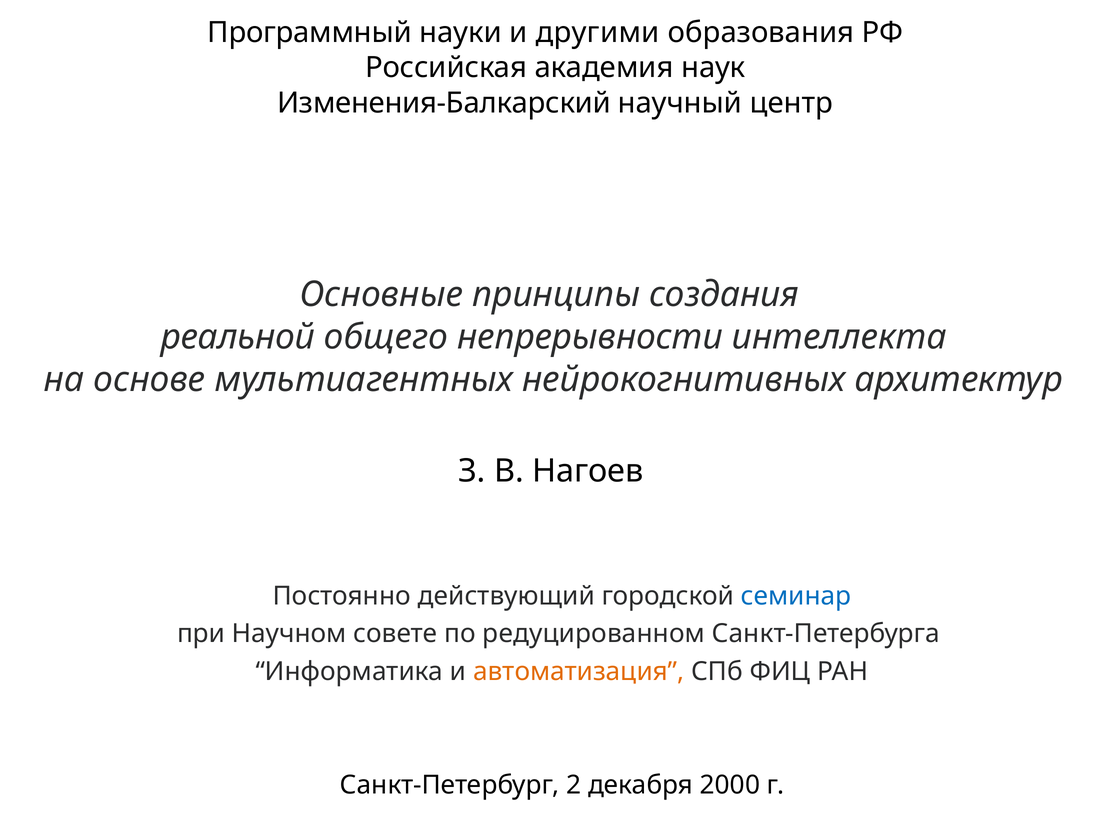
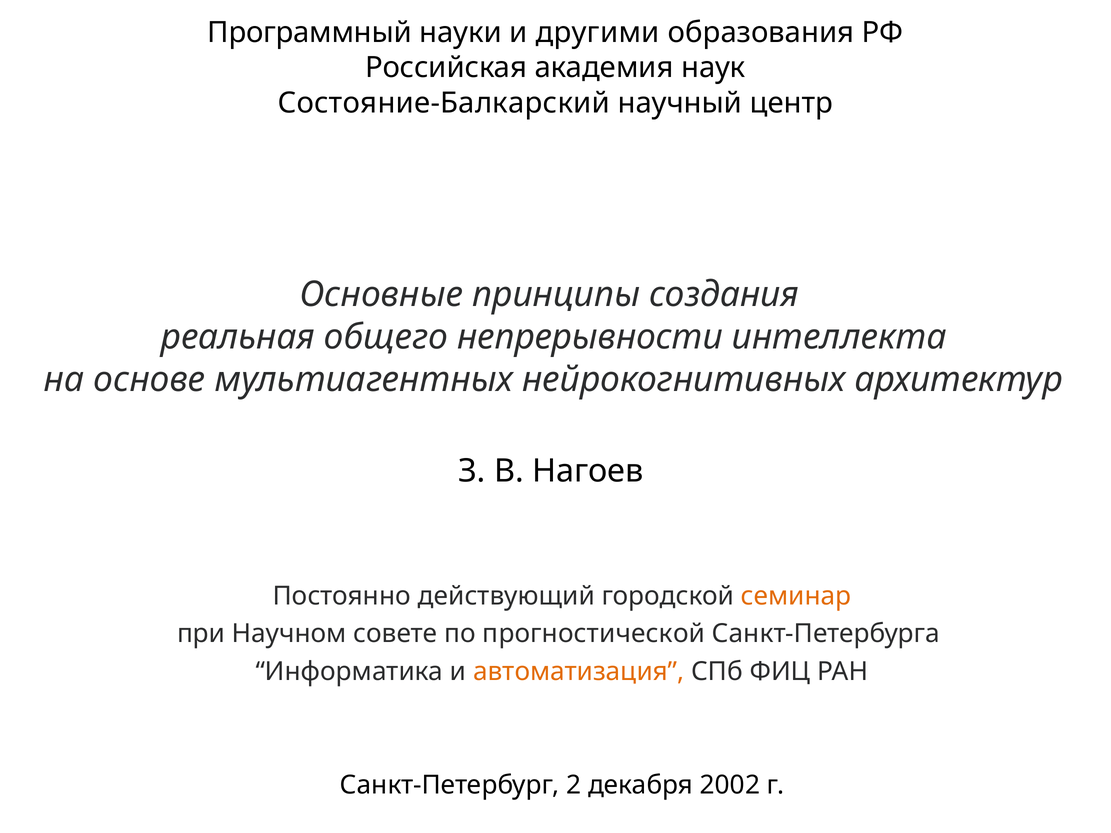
Изменения-Балкарский: Изменения-Балкарский -> Состояние-Балкарский (444, 103)
реальной: реальной -> реальная (238, 337)
семинар colour: blue -> orange (796, 596)
редуцированном: редуцированном -> прогностической (594, 634)
2000: 2000 -> 2002 (730, 785)
